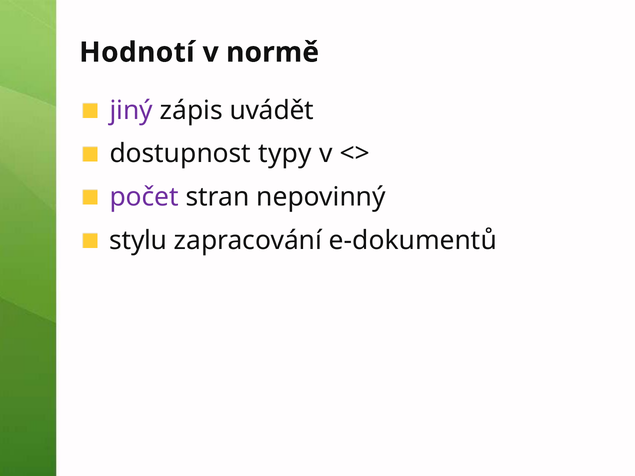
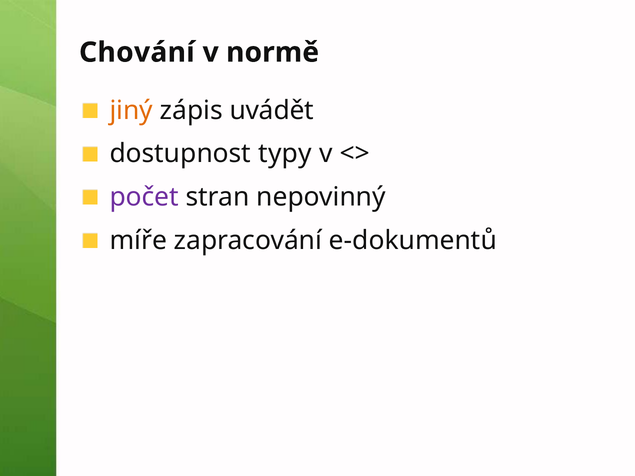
Hodnotí: Hodnotí -> Chování (137, 52)
jiný colour: purple -> orange (131, 110)
stylu: stylu -> míře (138, 241)
